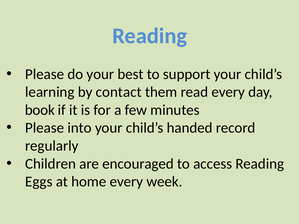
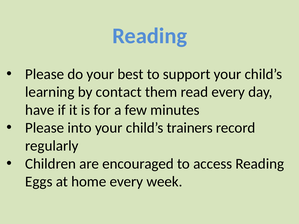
book: book -> have (40, 110)
handed: handed -> trainers (190, 128)
